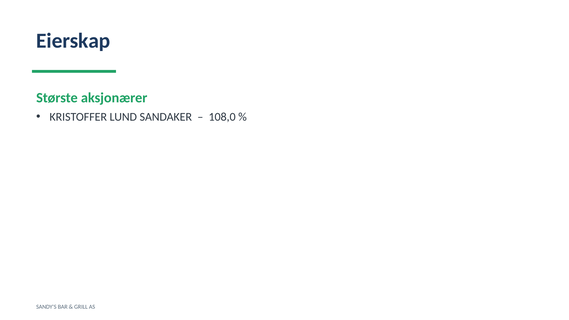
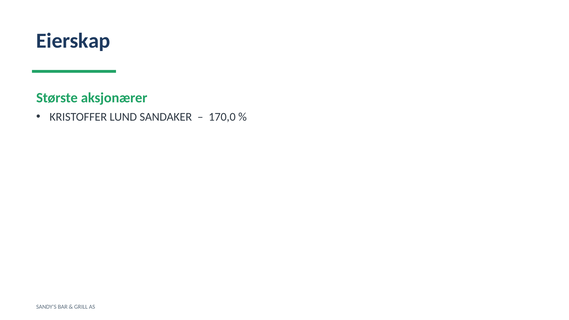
108,0: 108,0 -> 170,0 (222, 117)
